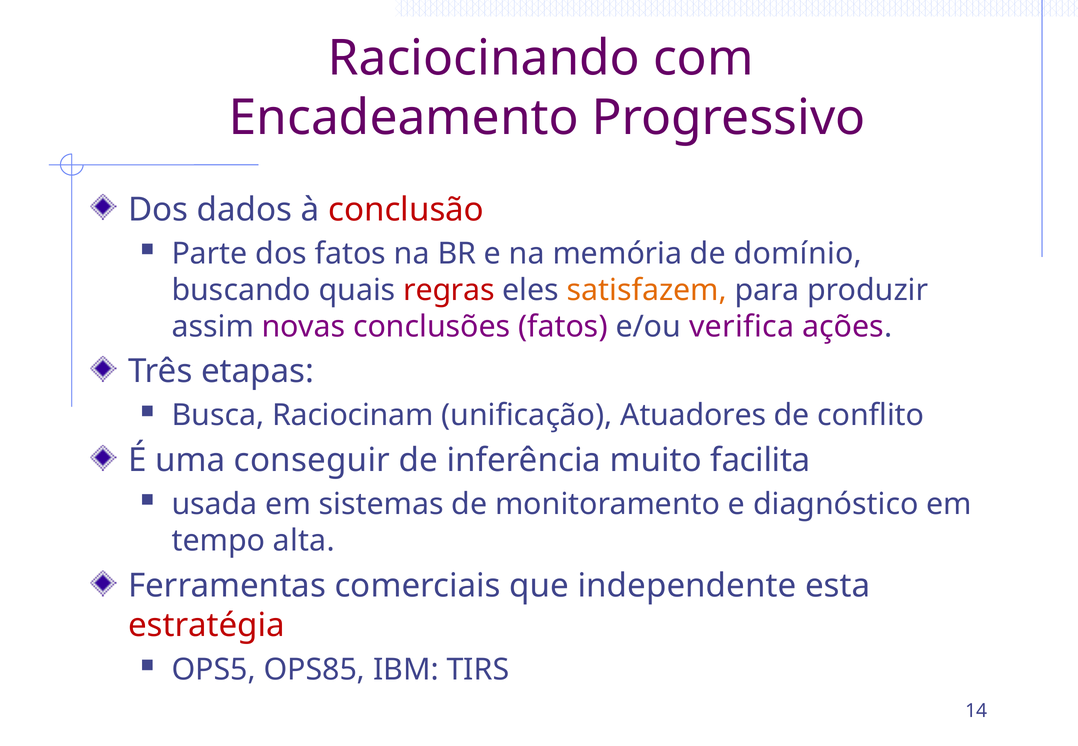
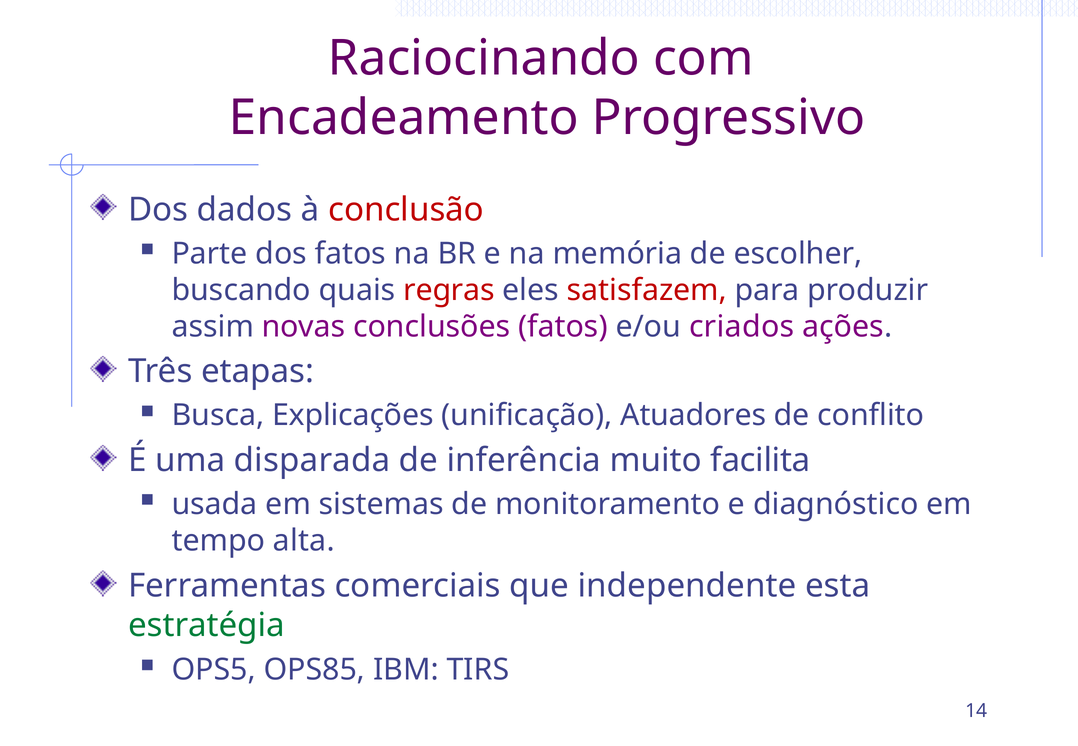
domínio: domínio -> escolher (798, 254)
satisfazem colour: orange -> red (647, 290)
verifica: verifica -> criados (742, 327)
Raciocinam: Raciocinam -> Explicações (353, 416)
conseguir: conseguir -> disparada (312, 461)
estratégia colour: red -> green (206, 626)
